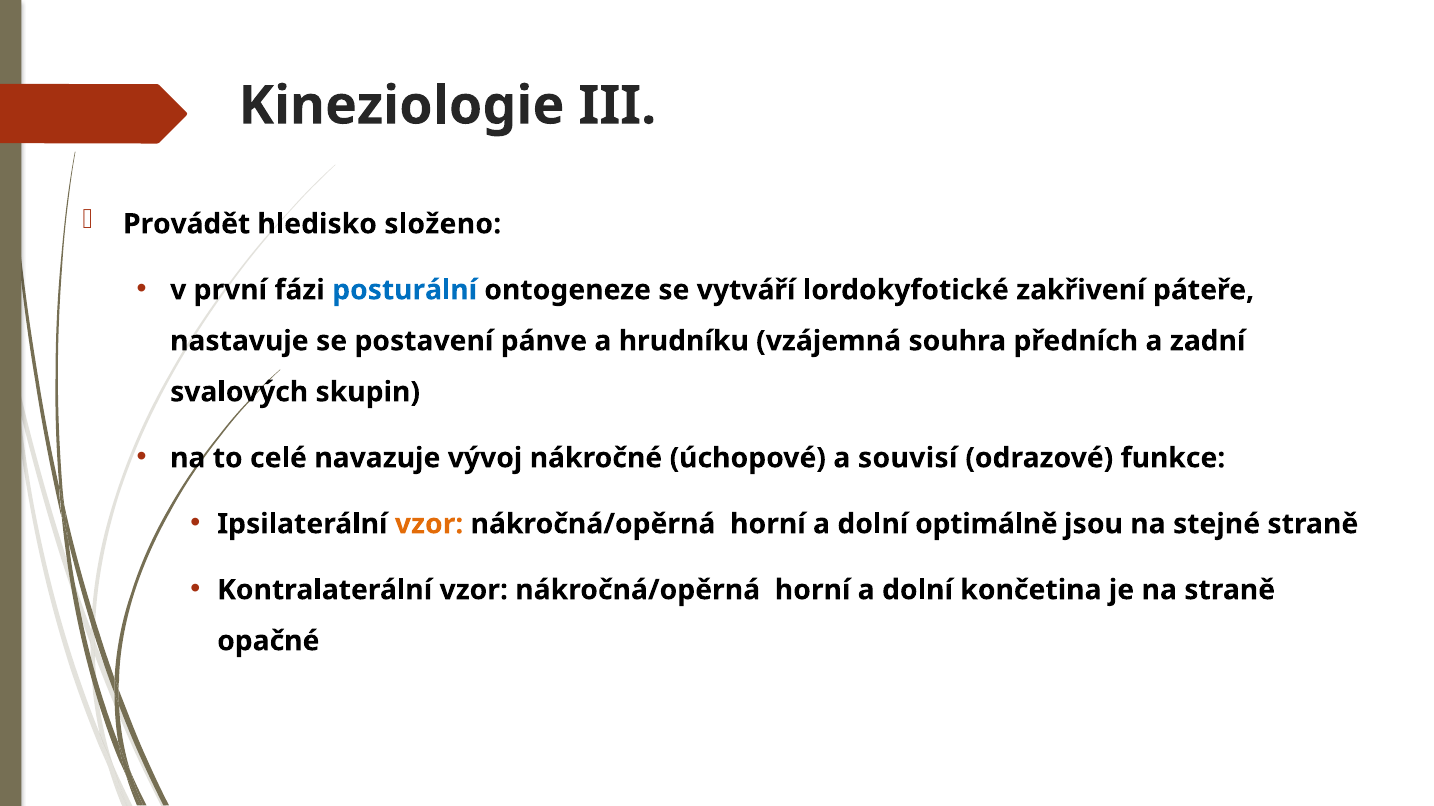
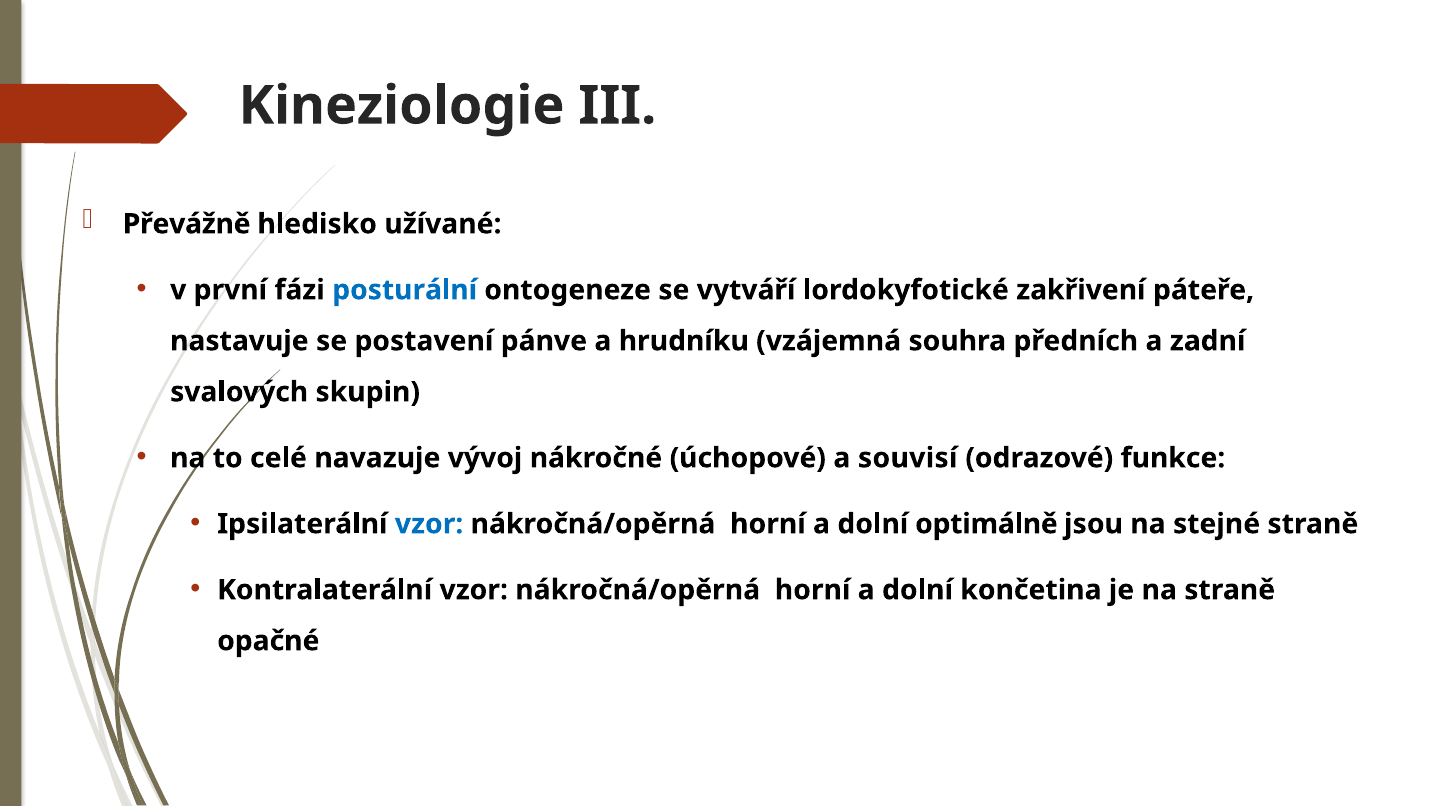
Provádět: Provádět -> Převážně (187, 224)
složeno: složeno -> užívané (443, 224)
vzor colour: orange -> blue (429, 524)
